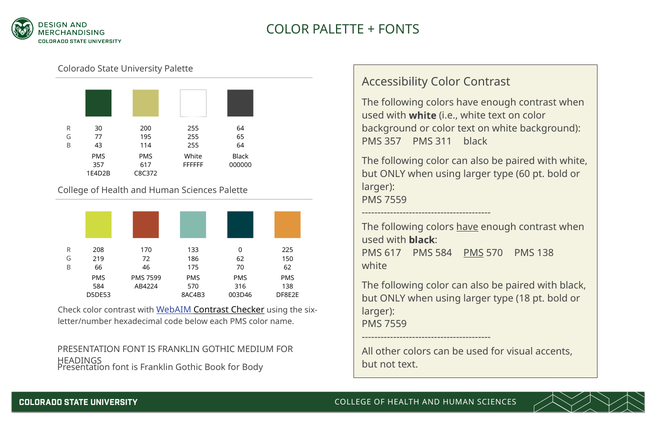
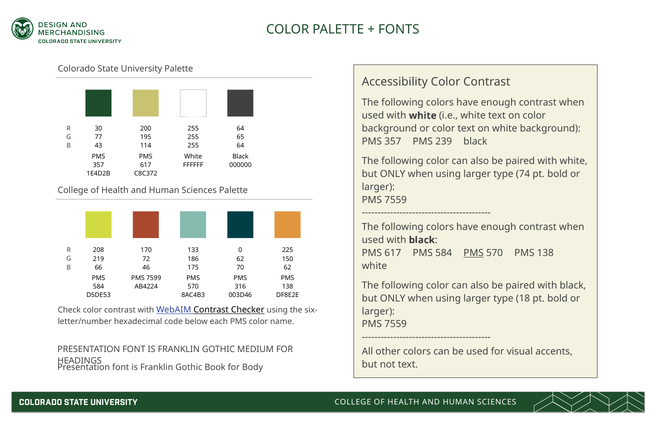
311: 311 -> 239 (444, 141)
60: 60 -> 74 (523, 174)
have underline: present -> none (467, 227)
